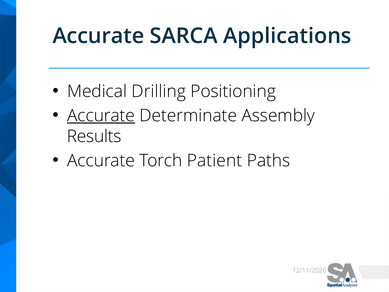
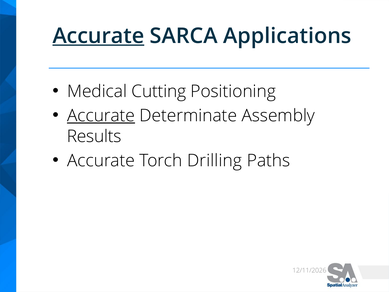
Accurate underline: none -> present (98, 36)
Drilling: Drilling -> Cutting (159, 91)
Patient: Patient -> Drilling (214, 161)
